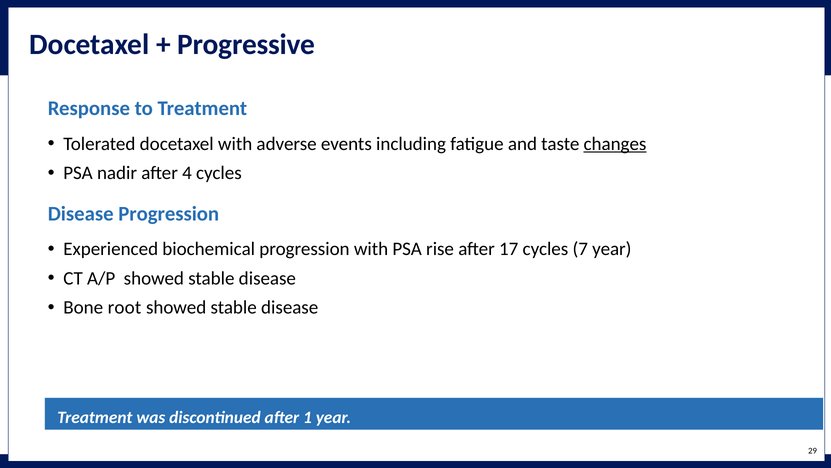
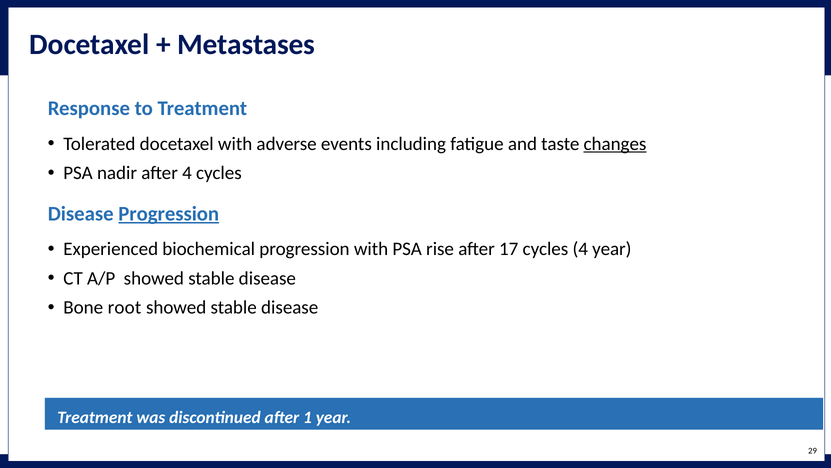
Progressive: Progressive -> Metastases (246, 44)
Progression underline: none -> present (169, 214)
cycles 7: 7 -> 4 (580, 249)
